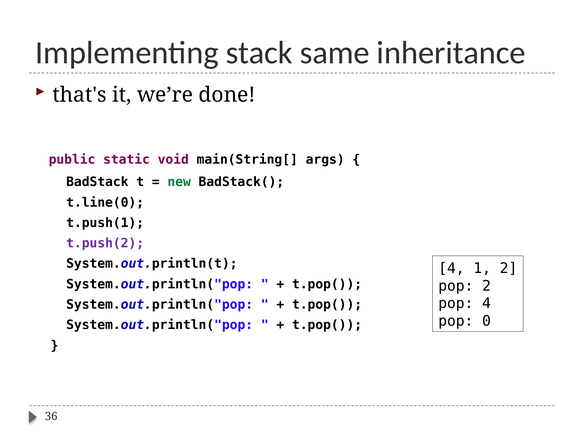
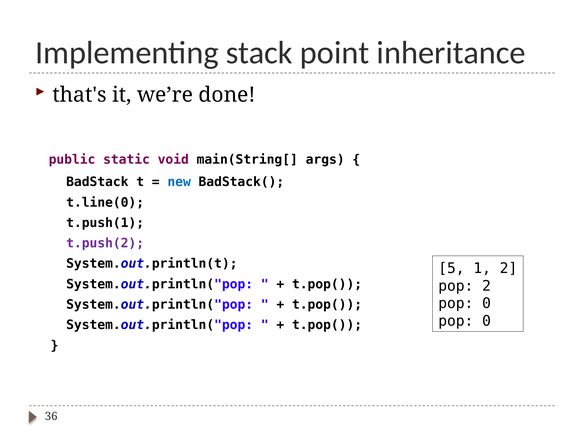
same: same -> point (335, 53)
new colour: green -> blue (179, 182)
4: 4 -> 5 (451, 268)
4: 4 -> 0 (487, 303)
